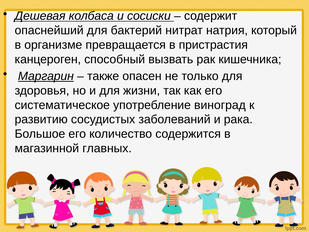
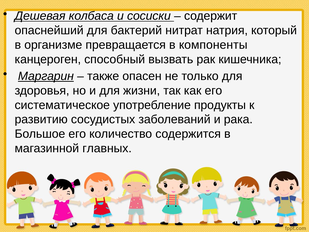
пристрастия: пристрастия -> компоненты (213, 45)
виноград: виноград -> продукты (220, 105)
